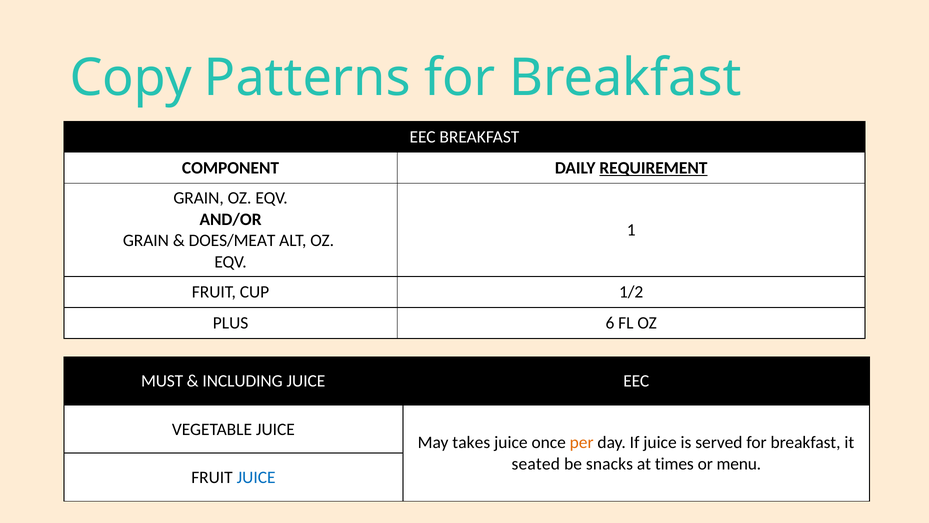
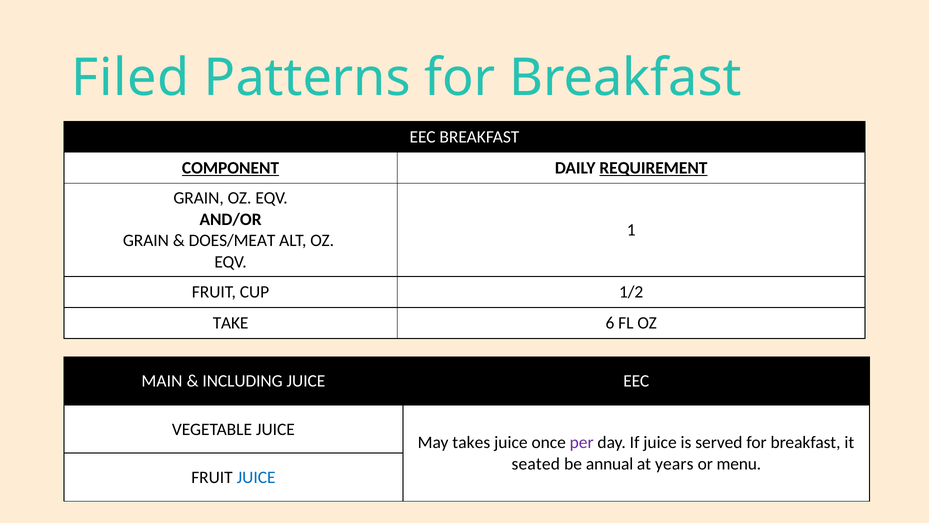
Copy: Copy -> Filed (130, 78)
COMPONENT underline: none -> present (231, 168)
PLUS: PLUS -> TAKE (231, 323)
MUST: MUST -> MAIN (162, 381)
per colour: orange -> purple (582, 442)
snacks: snacks -> annual (610, 464)
times: times -> years (674, 464)
